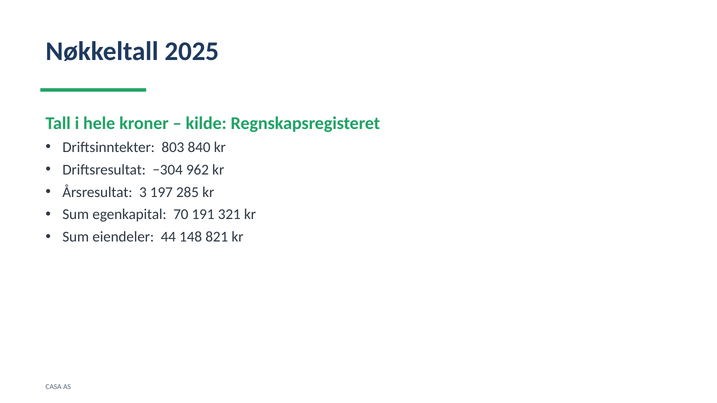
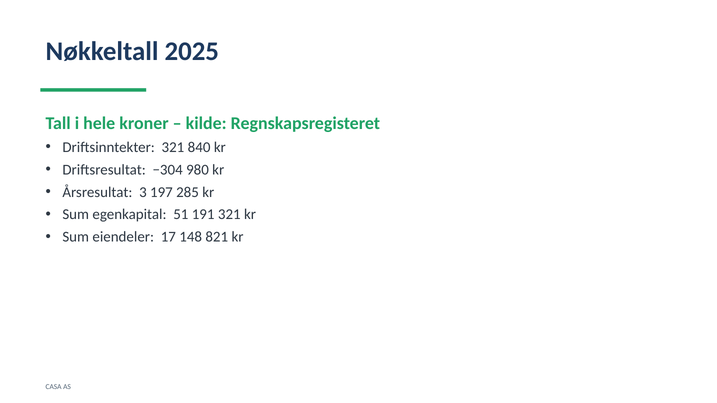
Driftsinntekter 803: 803 -> 321 (173, 147)
962: 962 -> 980 (197, 170)
70: 70 -> 51 (181, 215)
44: 44 -> 17 (168, 237)
